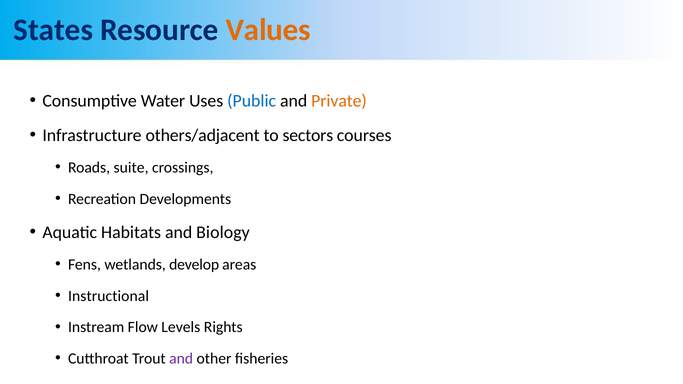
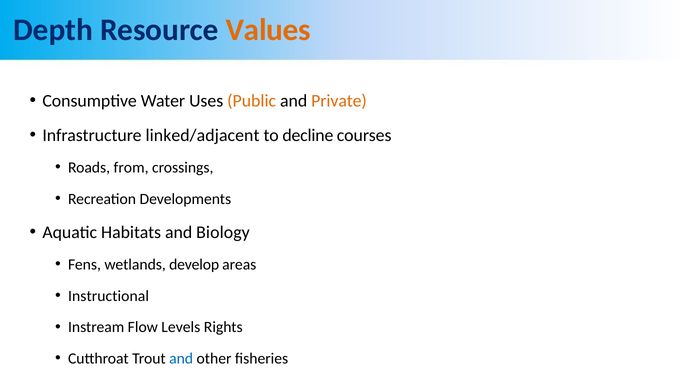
States: States -> Depth (53, 30)
Public colour: blue -> orange (252, 101)
others/adjacent: others/adjacent -> linked/adjacent (203, 135)
sectors: sectors -> decline (308, 135)
suite: suite -> from (131, 168)
and colour: purple -> blue (181, 359)
